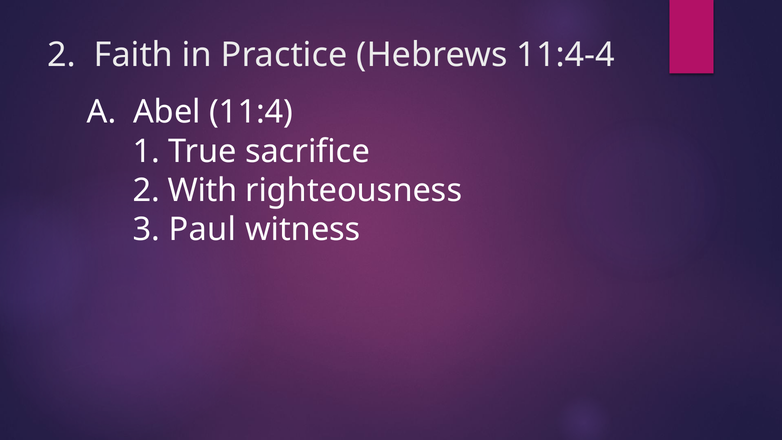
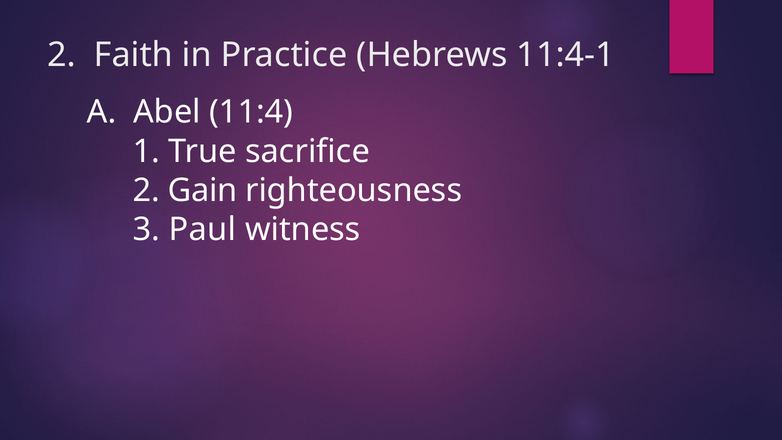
11:4-4: 11:4-4 -> 11:4-1 (566, 55)
With: With -> Gain (203, 190)
